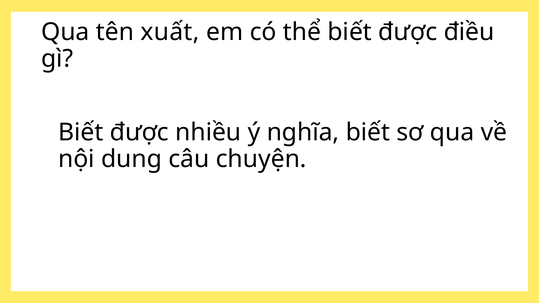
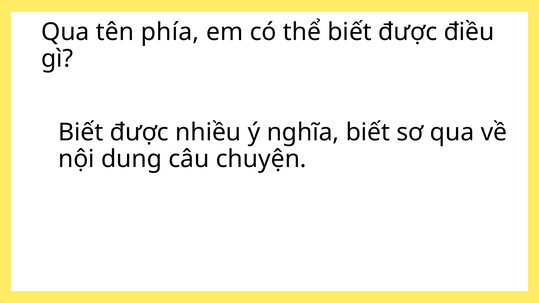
xuất: xuất -> phía (170, 32)
